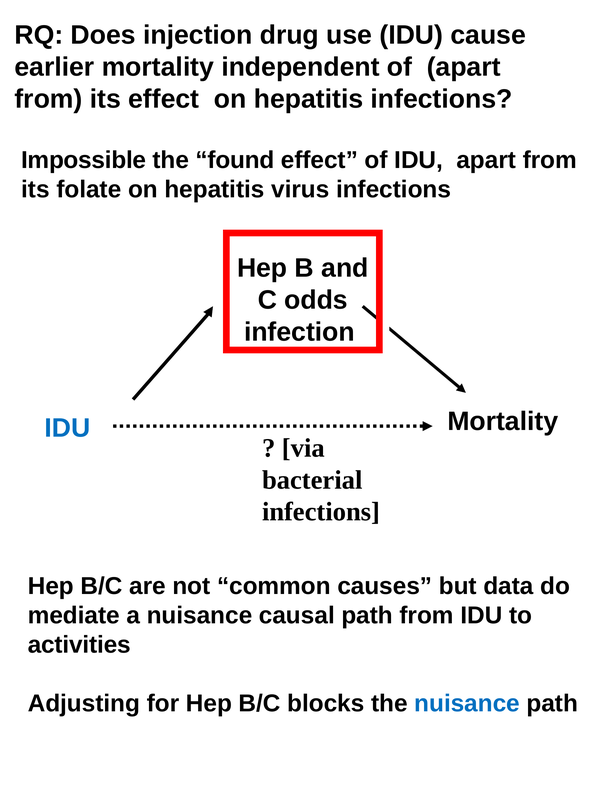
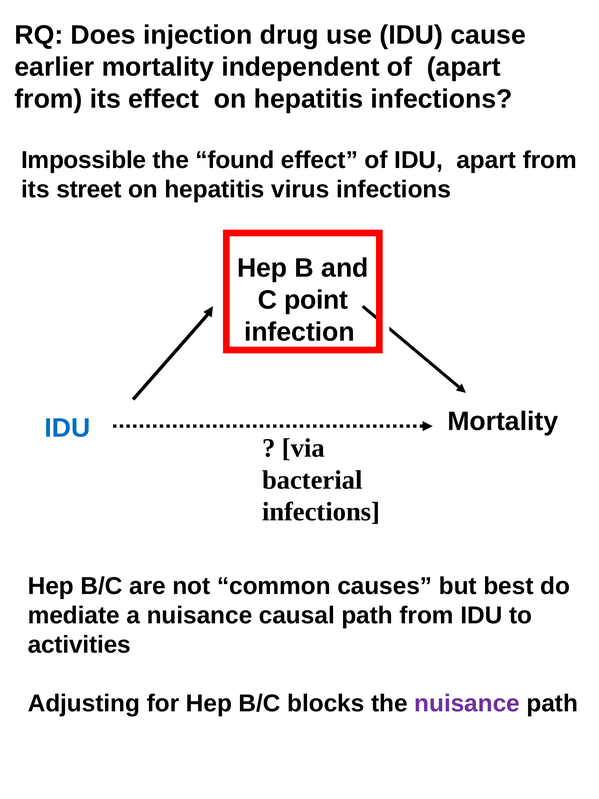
folate: folate -> street (89, 189)
odds: odds -> point (316, 300)
data: data -> best (508, 586)
nuisance colour: blue -> purple (467, 703)
